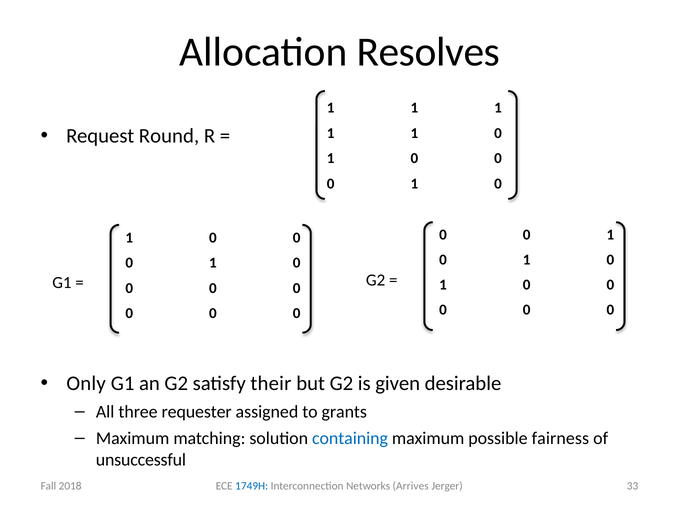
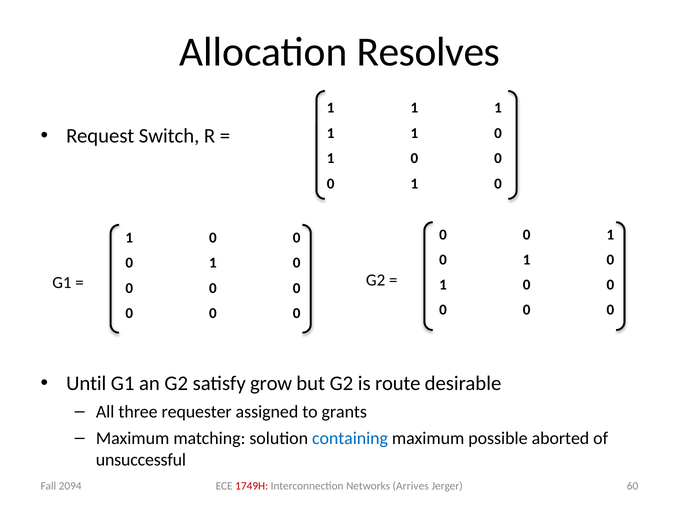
Round: Round -> Switch (169, 136)
Only: Only -> Until (86, 384)
their: their -> grow (271, 384)
given: given -> route (398, 384)
fairness: fairness -> aborted (560, 439)
1749H colour: blue -> red (252, 486)
33: 33 -> 60 (633, 486)
2018: 2018 -> 2094 (70, 486)
